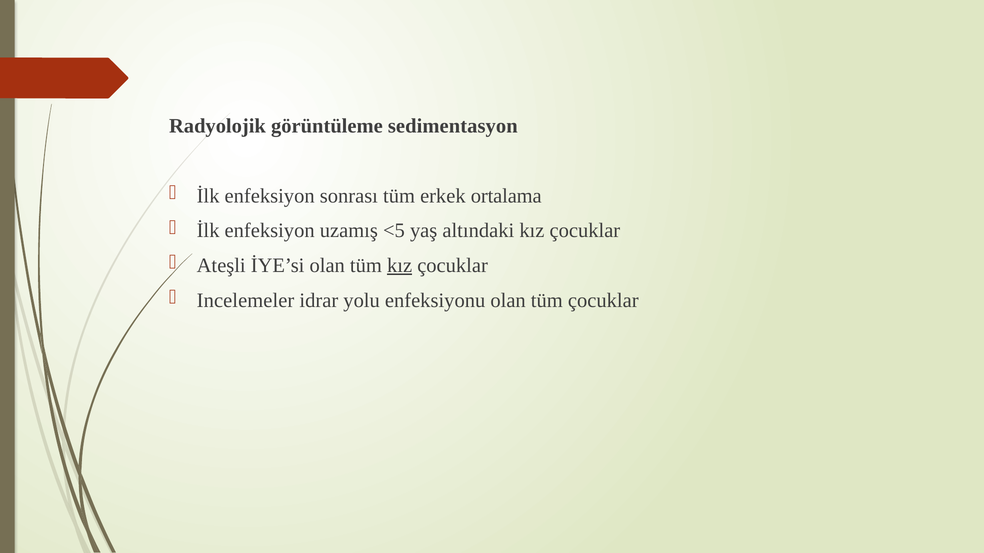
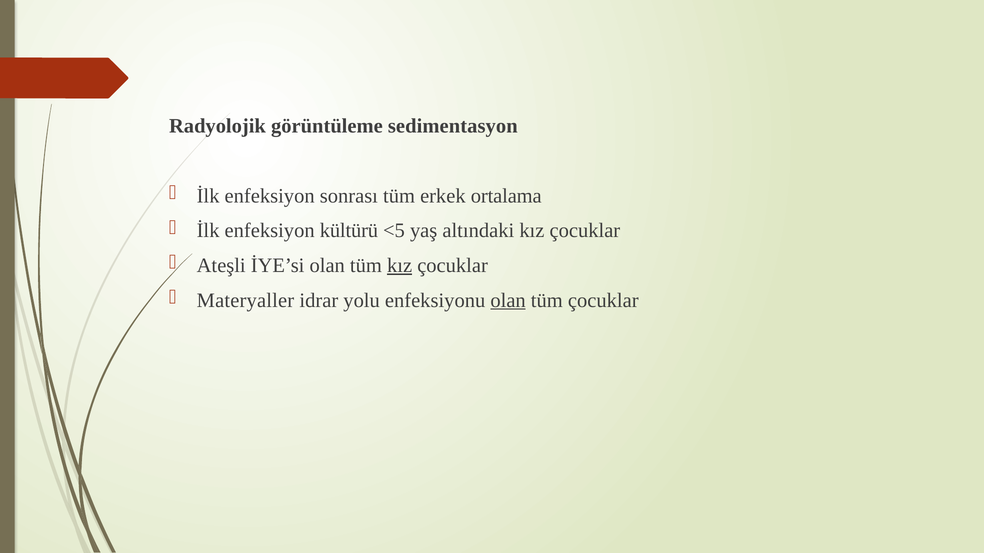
uzamış: uzamış -> kültürü (349, 231)
Incelemeler: Incelemeler -> Materyaller (245, 301)
olan underline: none -> present (508, 301)
